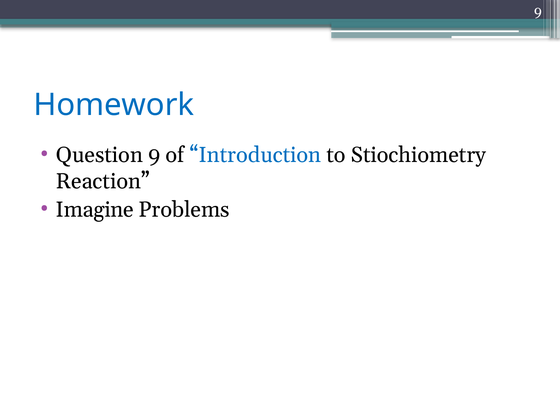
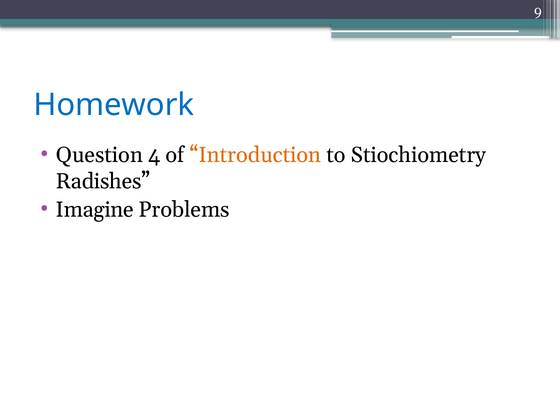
Question 9: 9 -> 4 (154, 155)
Introduction colour: blue -> orange (255, 155)
Reaction: Reaction -> Radishes (103, 181)
